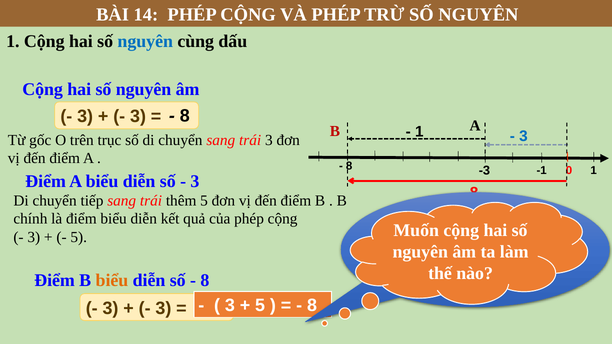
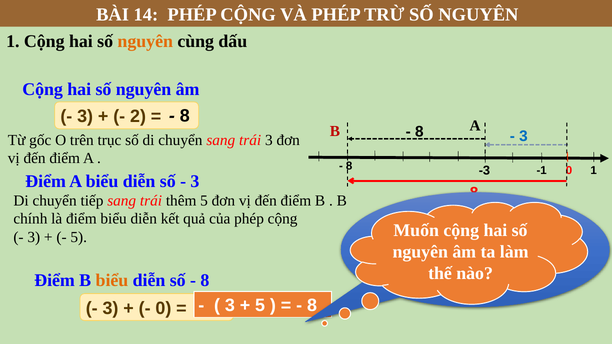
nguyên colour: blue -> orange (145, 42)
3: 3 -> 2 (138, 117)
1: 1 -> 8 (419, 132)
3: 3 -> 0 (163, 309)
